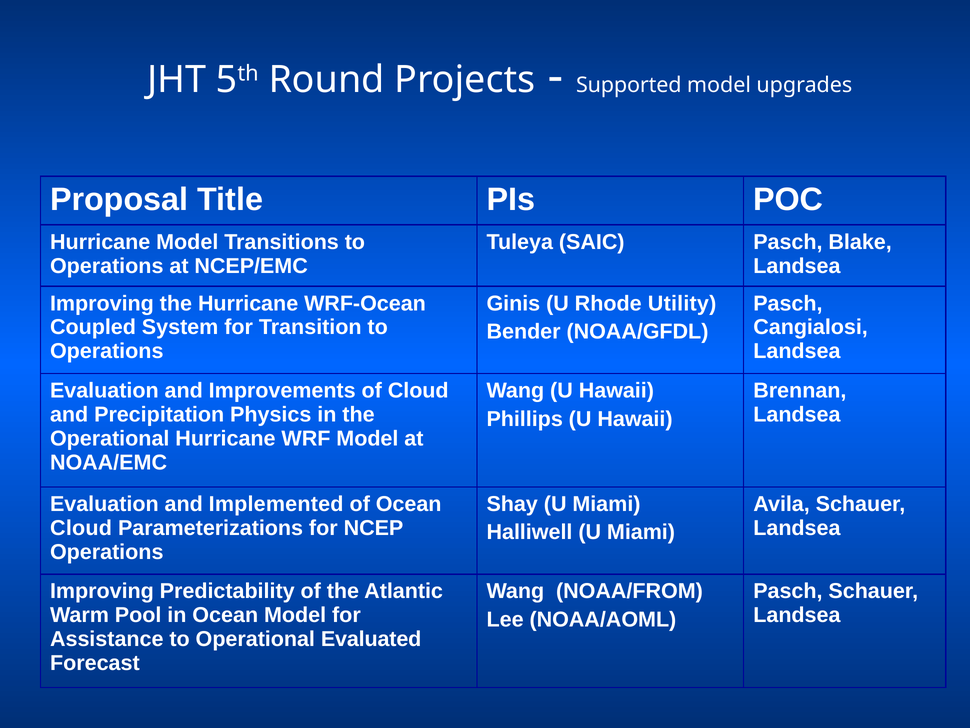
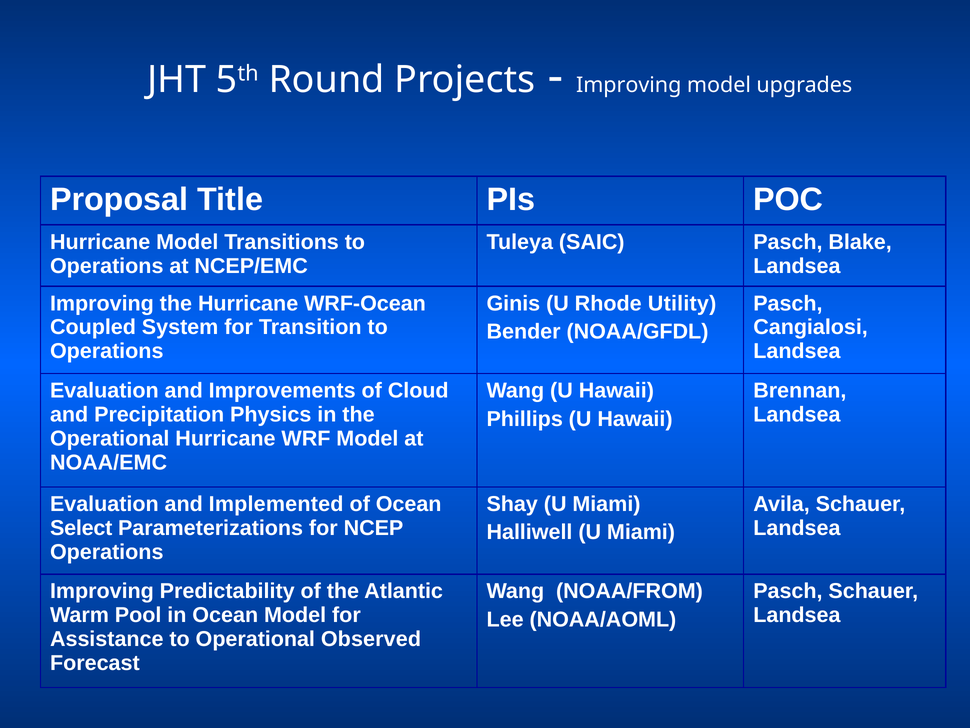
Supported: Supported -> Improving (629, 85)
Cloud: Cloud -> Select (81, 528)
Evaluated: Evaluated -> Observed (371, 639)
